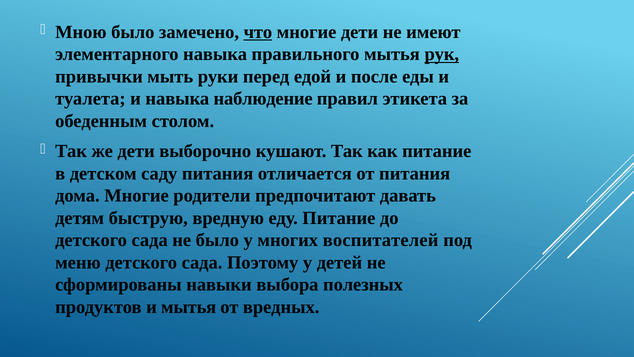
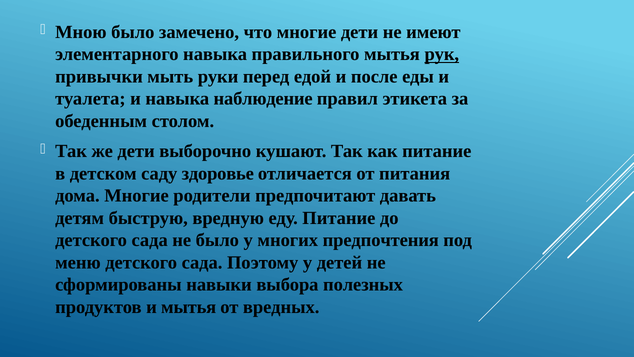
что underline: present -> none (258, 32)
саду питания: питания -> здоровье (218, 173)
воспитателей: воспитателей -> предпочтения (381, 240)
